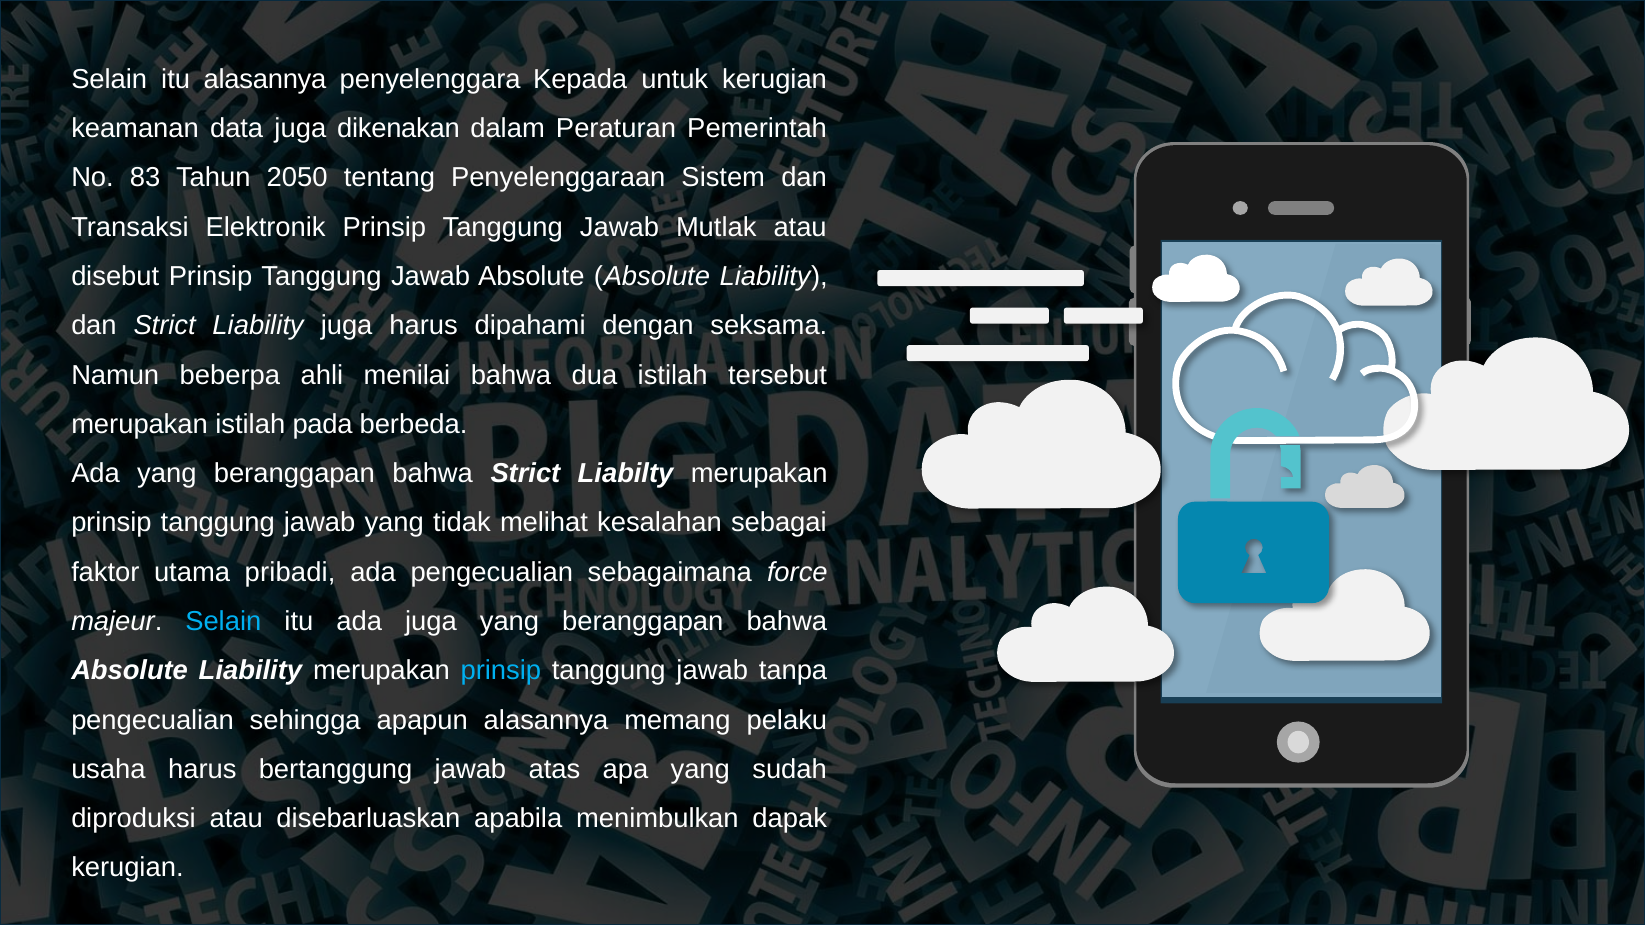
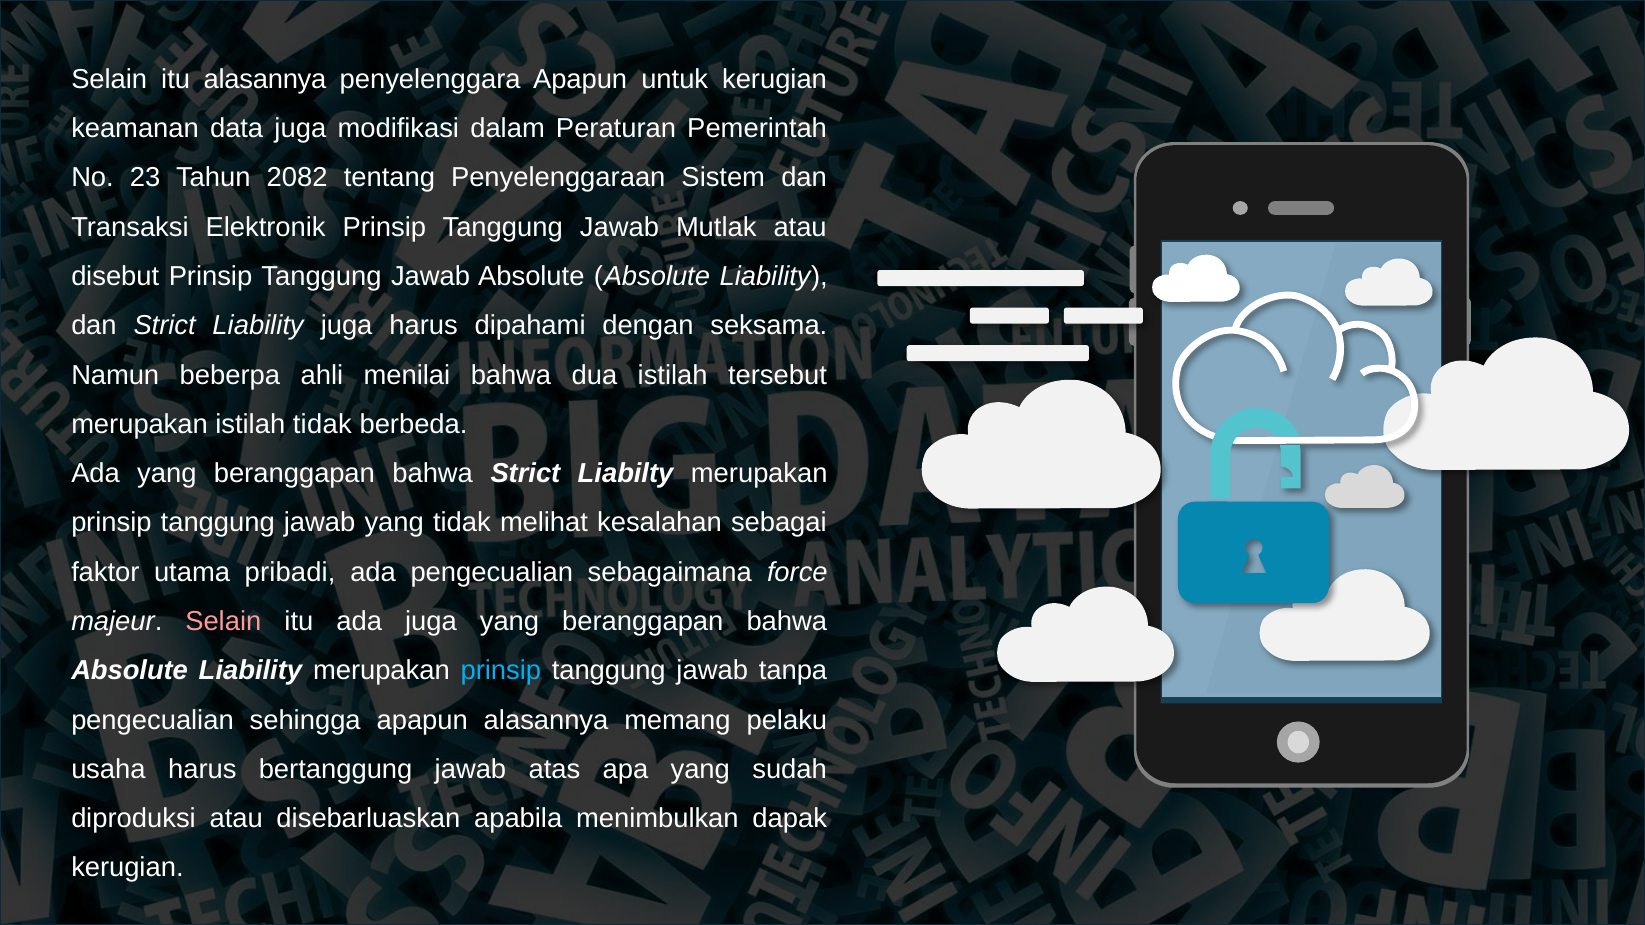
penyelenggara Kepada: Kepada -> Apapun (580, 79)
dikenakan: dikenakan -> modifikasi (398, 129)
83: 83 -> 23 (145, 178)
2050: 2050 -> 2082 (297, 178)
istilah pada: pada -> tidak (322, 425)
Selain colour: light blue -> pink (223, 622)
